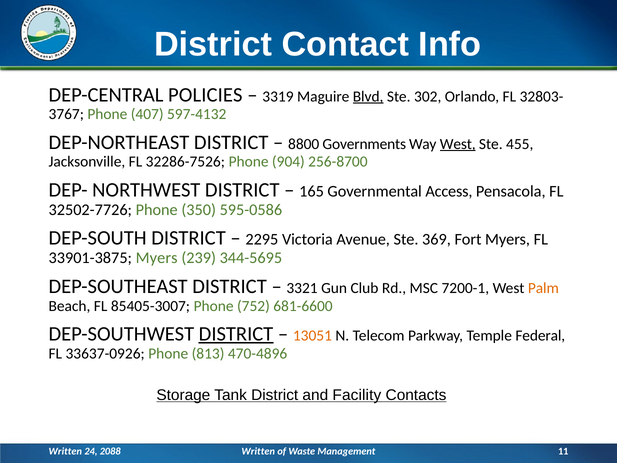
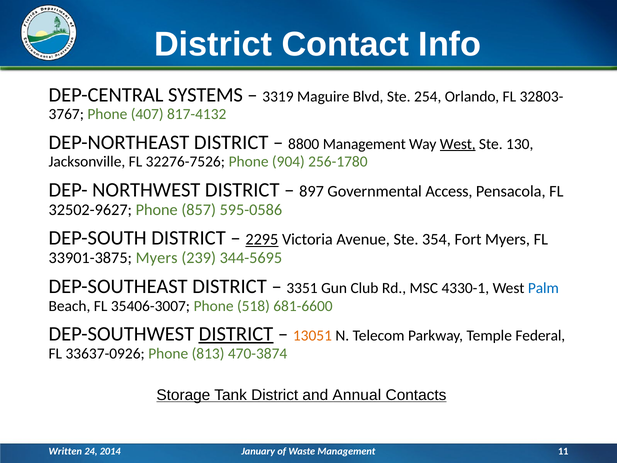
POLICIES: POLICIES -> SYSTEMS (205, 95)
Blvd underline: present -> none (368, 96)
302: 302 -> 254 (428, 96)
597-4132: 597-4132 -> 817-4132 (197, 114)
8800 Governments: Governments -> Management (364, 144)
455: 455 -> 130 (520, 144)
32286-7526: 32286-7526 -> 32276-7526 (185, 162)
256-8700: 256-8700 -> 256-1780 (338, 162)
165: 165 -> 897 (312, 191)
32502-7726: 32502-7726 -> 32502-9627 (90, 210)
350: 350 -> 857 (199, 210)
2295 underline: none -> present (262, 239)
369: 369 -> 354 (437, 239)
3321: 3321 -> 3351 (302, 288)
7200-1: 7200-1 -> 4330-1 (465, 288)
Palm colour: orange -> blue (543, 288)
85405-3007: 85405-3007 -> 35406-3007 (150, 306)
752: 752 -> 518 (253, 306)
470-4896: 470-4896 -> 470-3874 (258, 353)
Facility: Facility -> Annual (357, 395)
2088: 2088 -> 2014 (110, 451)
Written: Written -> January (258, 451)
